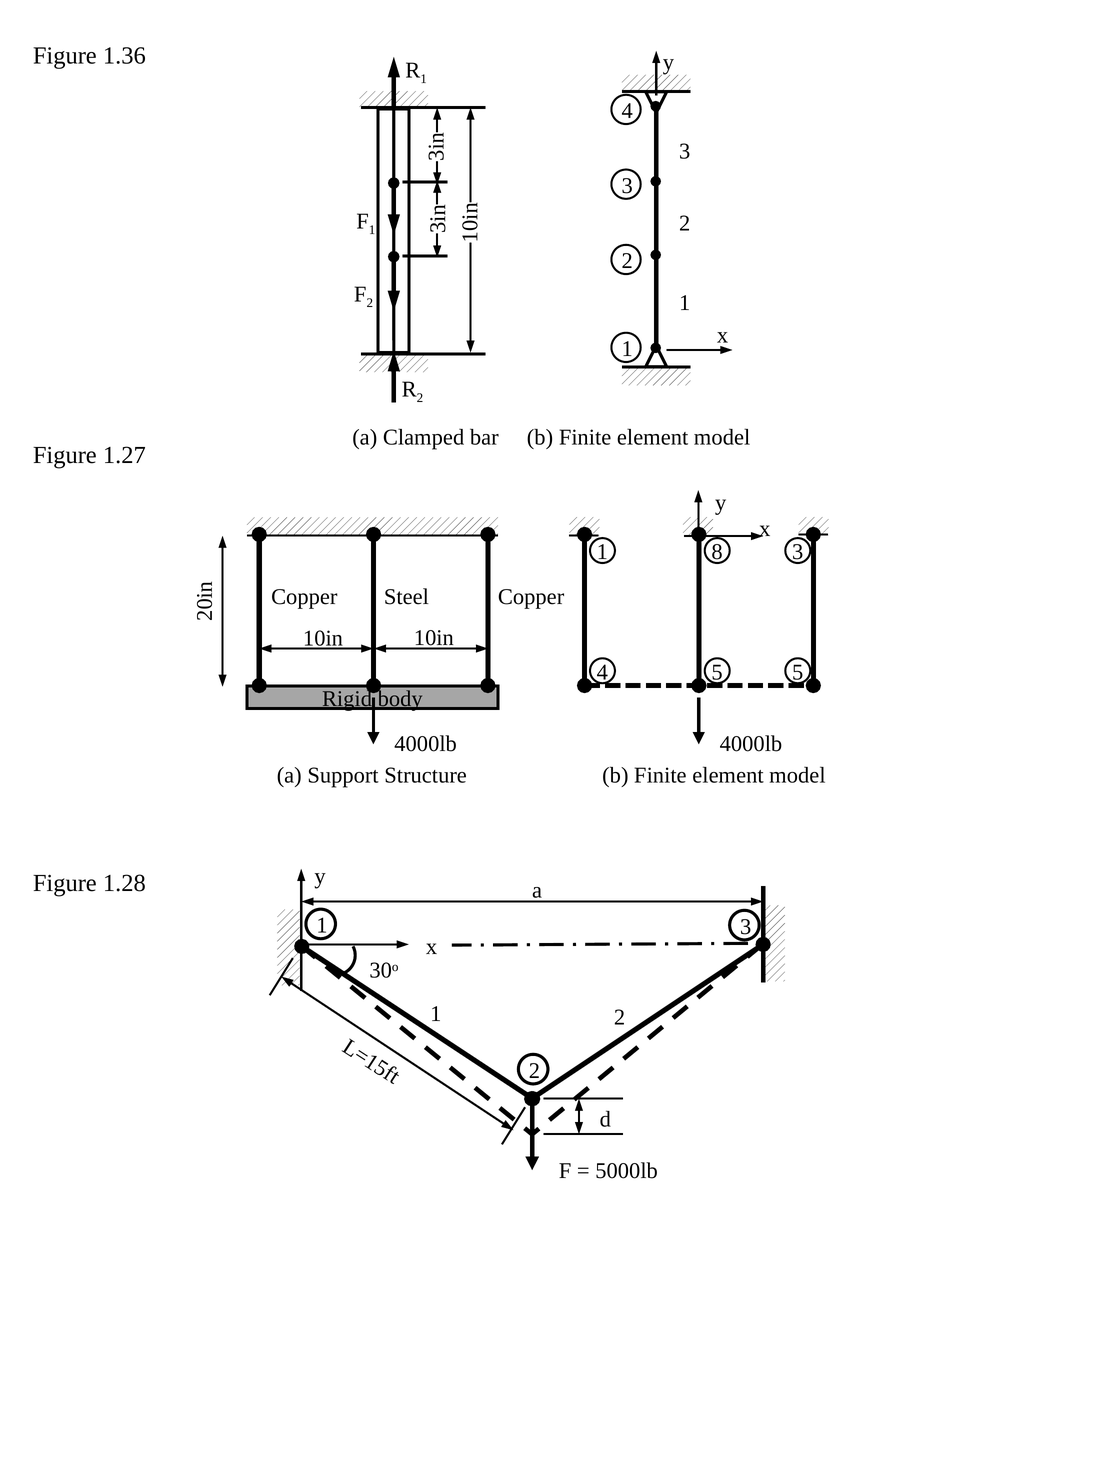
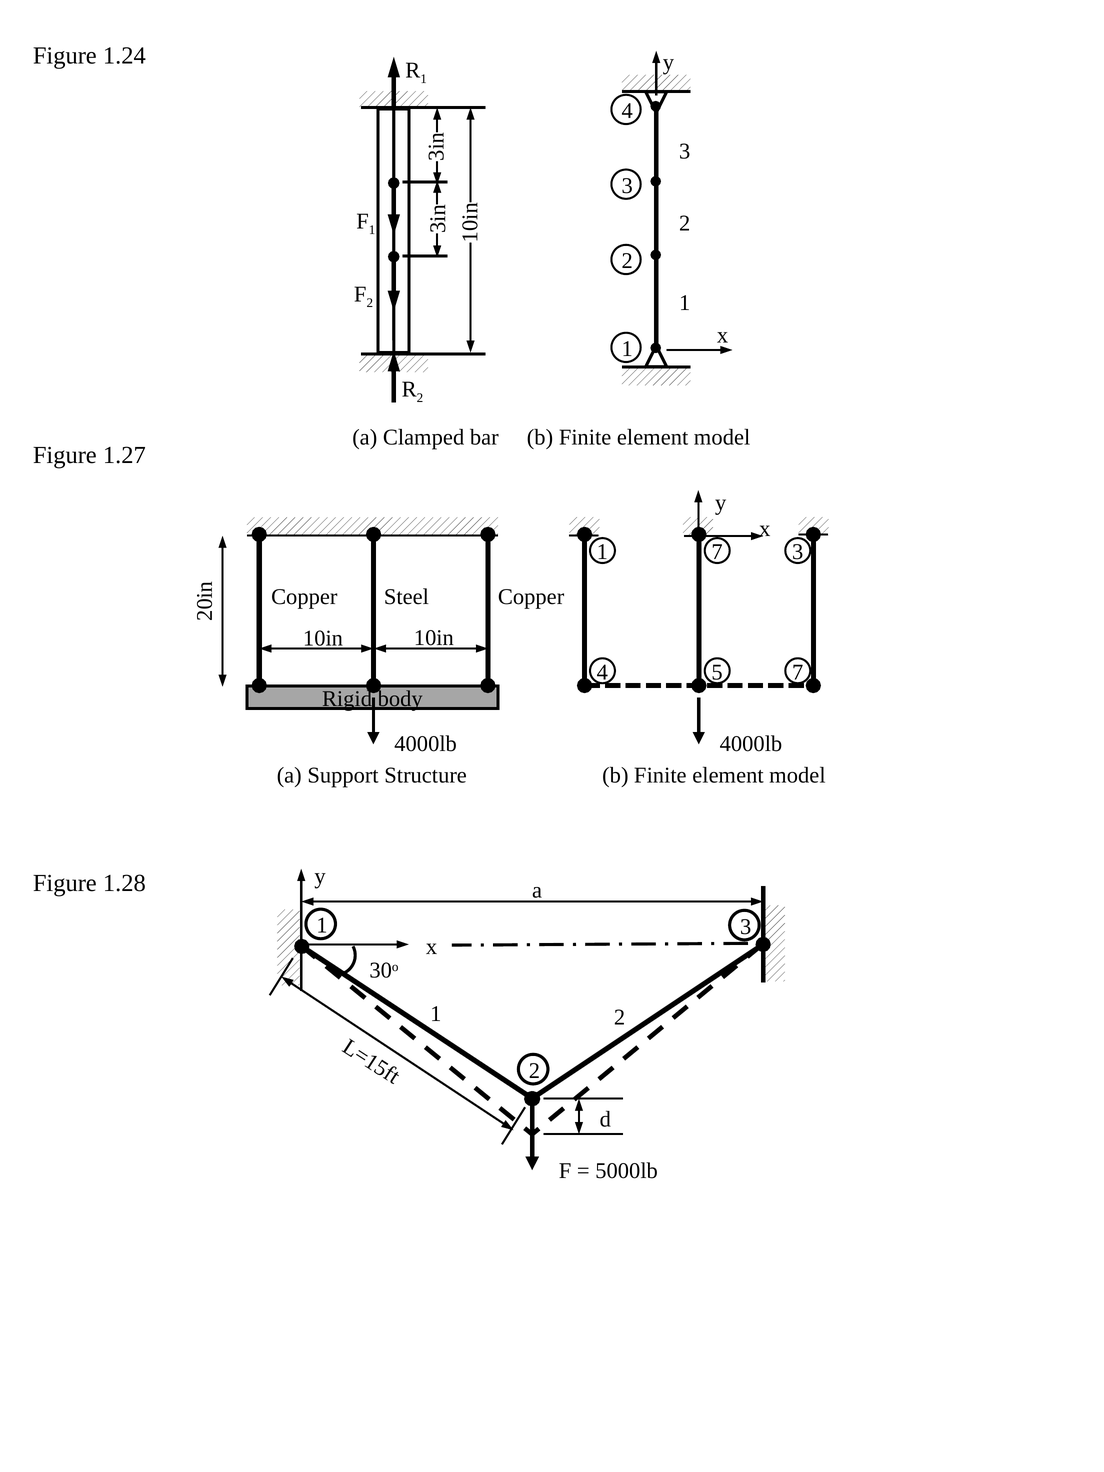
1.36: 1.36 -> 1.24 (124, 56)
1 8: 8 -> 7 (717, 552)
5 5: 5 -> 7 (798, 672)
